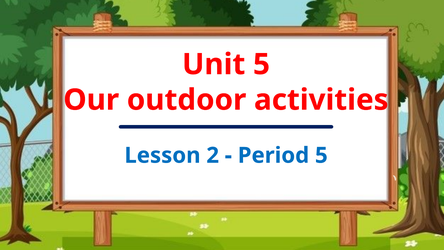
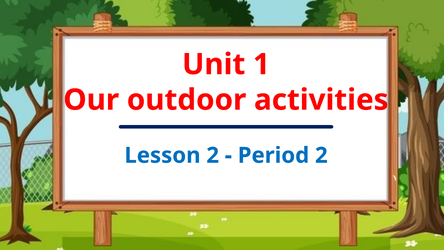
Unit 5: 5 -> 1 (261, 64)
Period 5: 5 -> 2 (321, 155)
